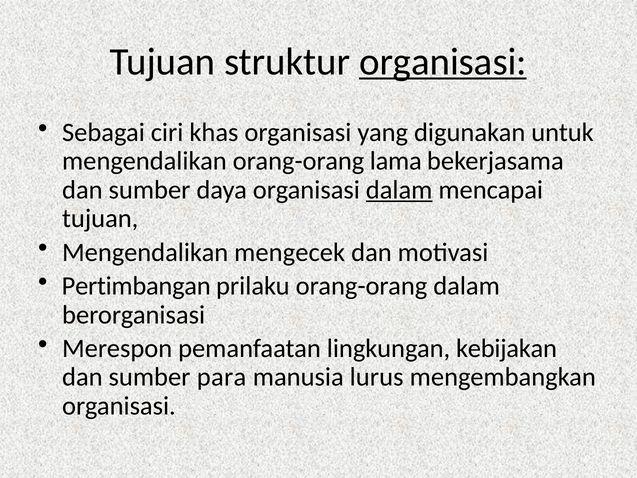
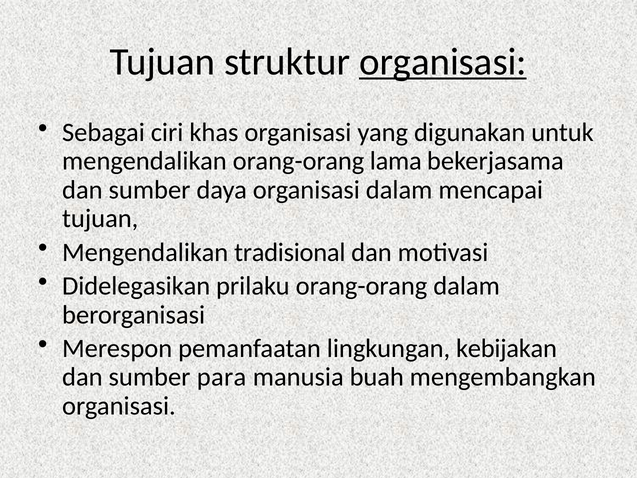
dalam underline: present -> none (399, 190)
mengecek: mengecek -> tradisional (290, 252)
Pertimbangan: Pertimbangan -> Didelegasikan (136, 286)
lurus: lurus -> buah (377, 377)
